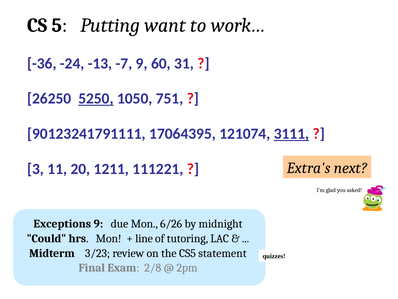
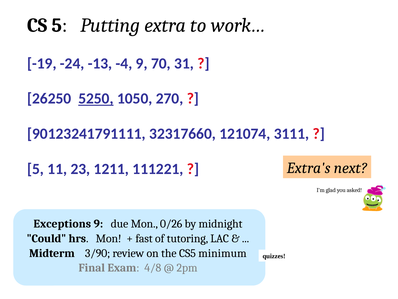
want: want -> extra (165, 25)
-36: -36 -> -19 (42, 63)
-7: -7 -> -4 (124, 63)
60: 60 -> 70 (161, 63)
751: 751 -> 270 (170, 98)
17064395: 17064395 -> 32317660 (183, 134)
3111 underline: present -> none (291, 134)
3: 3 -> 5 (36, 169)
20: 20 -> 23 (80, 169)
6/26: 6/26 -> 0/26 (171, 224)
line: line -> fast (144, 238)
3/23: 3/23 -> 3/90 (98, 253)
statement: statement -> minimum (222, 253)
2/8: 2/8 -> 4/8 (153, 267)
